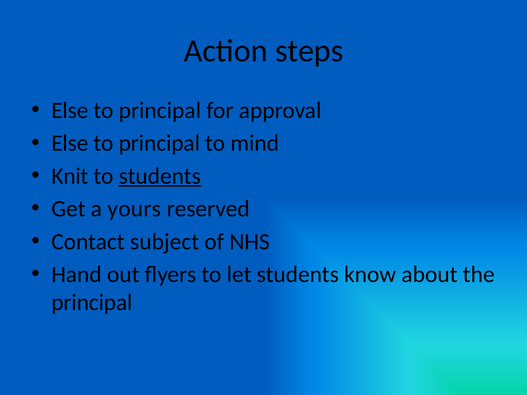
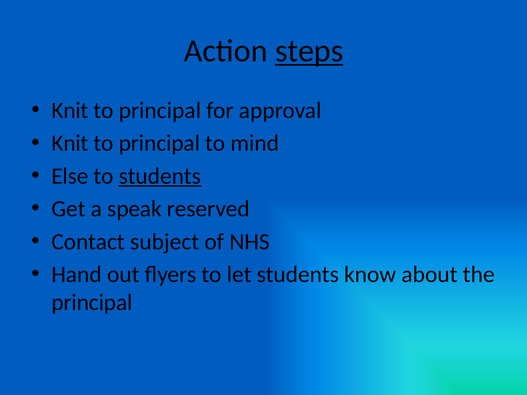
steps underline: none -> present (309, 51)
Else: Else -> Knit (70, 111)
Else: Else -> Knit (70, 143)
Knit: Knit -> Else (70, 176)
yours: yours -> speak (135, 209)
